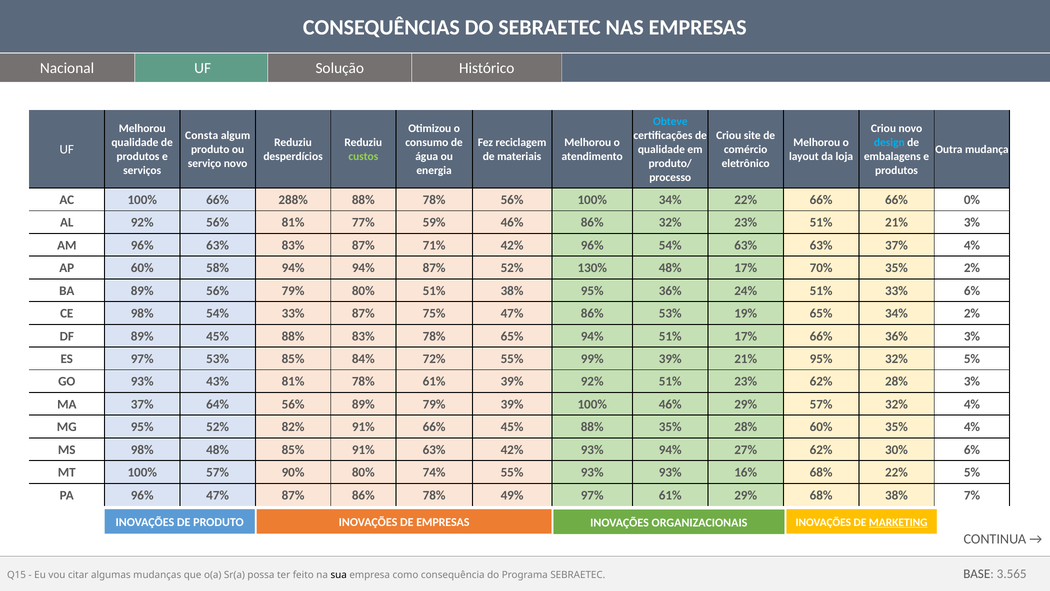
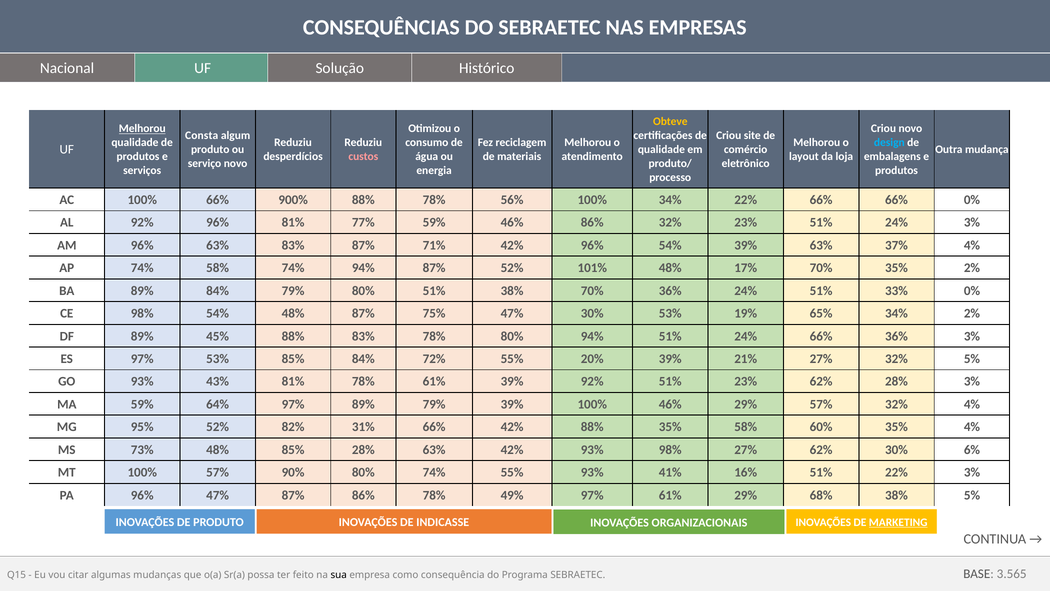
Obteve colour: light blue -> yellow (670, 122)
Melhorou underline: none -> present (142, 129)
custos colour: light green -> pink (363, 156)
288%: 288% -> 900% (293, 200)
92% 56%: 56% -> 96% (218, 223)
23% 51% 21%: 21% -> 24% (897, 223)
54% 63%: 63% -> 39% (746, 245)
AP 60%: 60% -> 74% (142, 268)
58% 94%: 94% -> 74% (293, 268)
130%: 130% -> 101% (592, 268)
89% 56%: 56% -> 84% (218, 291)
38% 95%: 95% -> 70% (592, 291)
33% 6%: 6% -> 0% (972, 291)
54% 33%: 33% -> 48% (293, 313)
47% 86%: 86% -> 30% (592, 313)
78% 65%: 65% -> 80% (512, 336)
94% 51% 17%: 17% -> 24% (746, 336)
99%: 99% -> 20% (592, 359)
21% 95%: 95% -> 27% (821, 359)
MA 37%: 37% -> 59% (142, 404)
64% 56%: 56% -> 97% (293, 404)
82% 91%: 91% -> 31% (363, 427)
66% 45%: 45% -> 42% (512, 427)
35% 28%: 28% -> 58% (746, 427)
MS 98%: 98% -> 73% (142, 449)
85% 91%: 91% -> 28% (363, 449)
93% 94%: 94% -> 98% (670, 449)
93% 93%: 93% -> 41% (670, 472)
16% 68%: 68% -> 51% (821, 472)
22% 5%: 5% -> 3% (972, 472)
38% 7%: 7% -> 5% (972, 495)
DE EMPRESAS: EMPRESAS -> INDICASSE (443, 522)
